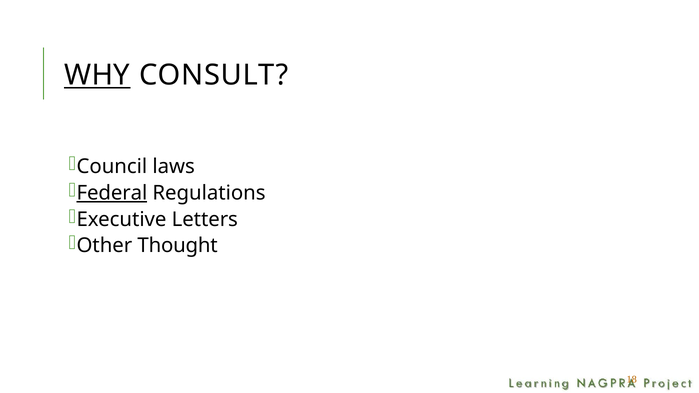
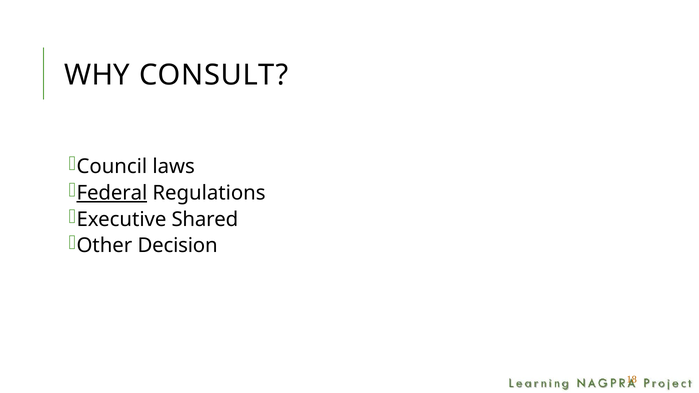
WHY underline: present -> none (97, 75)
Letters: Letters -> Shared (205, 219)
Thought: Thought -> Decision (178, 246)
